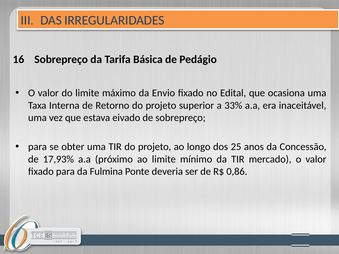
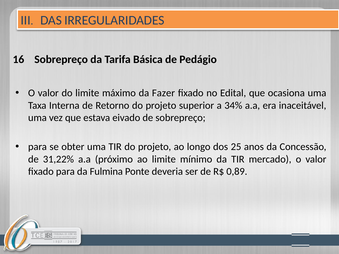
Envio: Envio -> Fazer (163, 93)
33%: 33% -> 34% (233, 105)
17,93%: 17,93% -> 31,22% (58, 159)
0,86: 0,86 -> 0,89 (237, 172)
